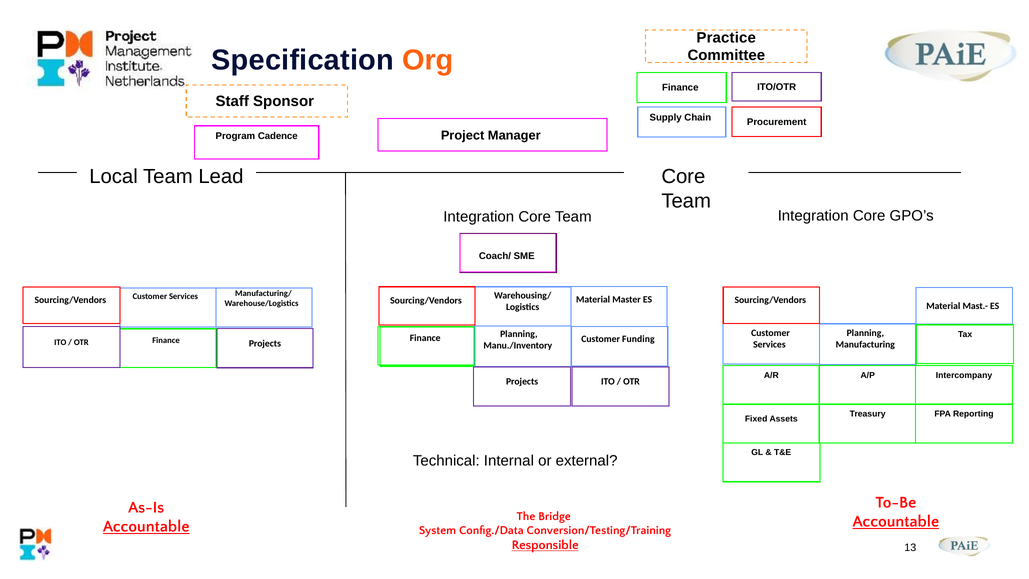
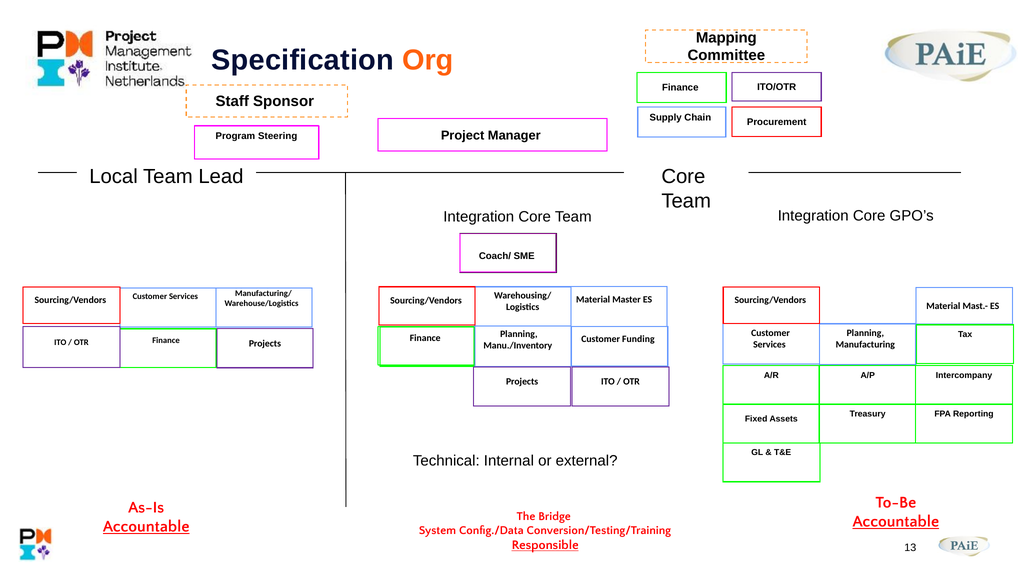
Practice: Practice -> Mapping (726, 38)
Cadence: Cadence -> Steering (278, 136)
